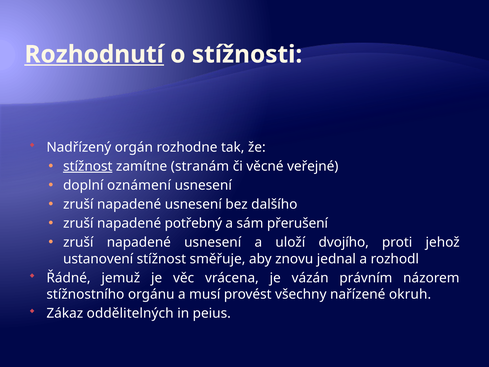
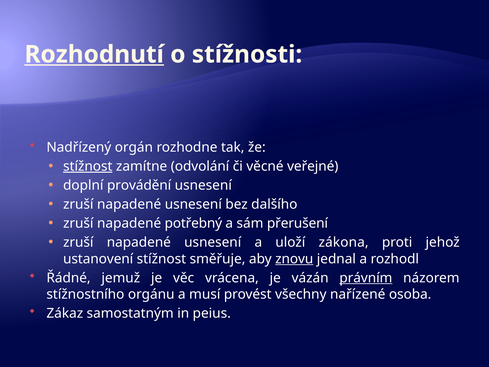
stranám: stranám -> odvolání (200, 166)
oznámení: oznámení -> provádění (139, 185)
dvojího: dvojího -> zákona (344, 242)
znovu underline: none -> present (294, 259)
právním underline: none -> present (366, 278)
okruh: okruh -> osoba (410, 294)
oddělitelných: oddělitelných -> samostatným (130, 313)
